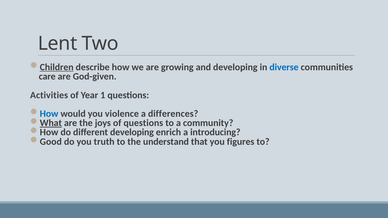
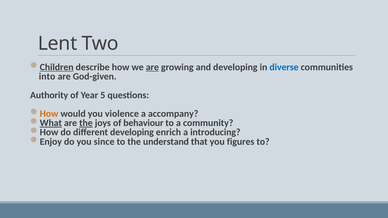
are underline: none -> present (152, 67)
care: care -> into (47, 77)
Activities: Activities -> Authority (49, 95)
1: 1 -> 5 (103, 95)
How colour: blue -> orange (49, 114)
differences: differences -> accompany (173, 114)
the underline: none -> present (86, 123)
of questions: questions -> behaviour (143, 123)
Good: Good -> Enjoy (51, 142)
truth: truth -> since (104, 142)
